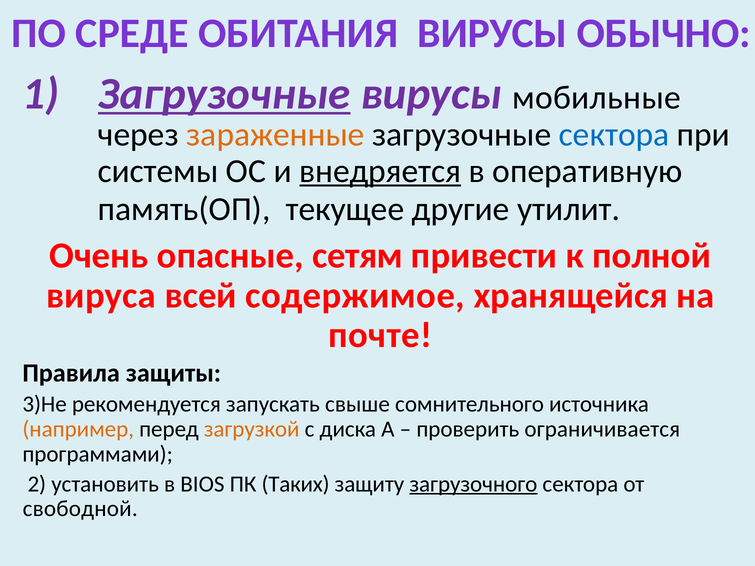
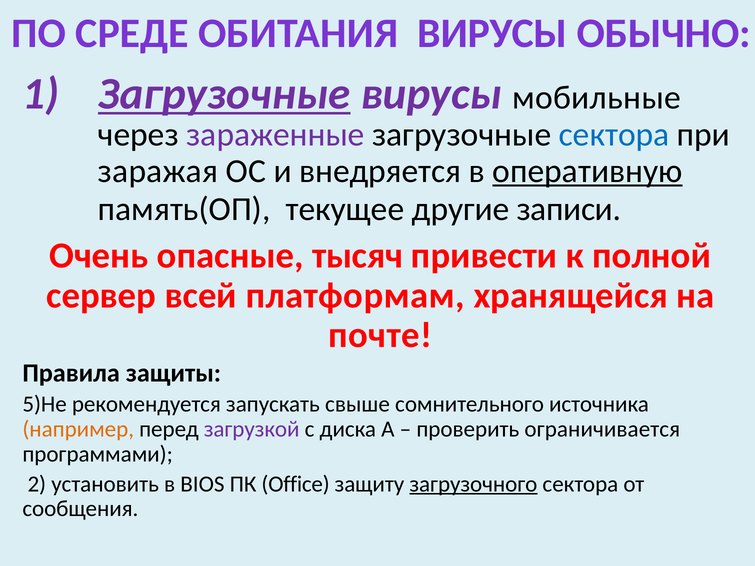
зараженные colour: orange -> purple (275, 135)
системы: системы -> заражая (158, 171)
внедряется underline: present -> none (380, 171)
оперативную underline: none -> present (588, 171)
утилит: утилит -> записи (569, 209)
сетям: сетям -> тысяч (358, 256)
вируса: вируса -> сервер (101, 296)
содержимое: содержимое -> платформам (355, 296)
3)Не: 3)Не -> 5)Не (45, 405)
загрузкой colour: orange -> purple (252, 429)
Таких: Таких -> Office (296, 484)
свободной: свободной -> сообщения (80, 509)
